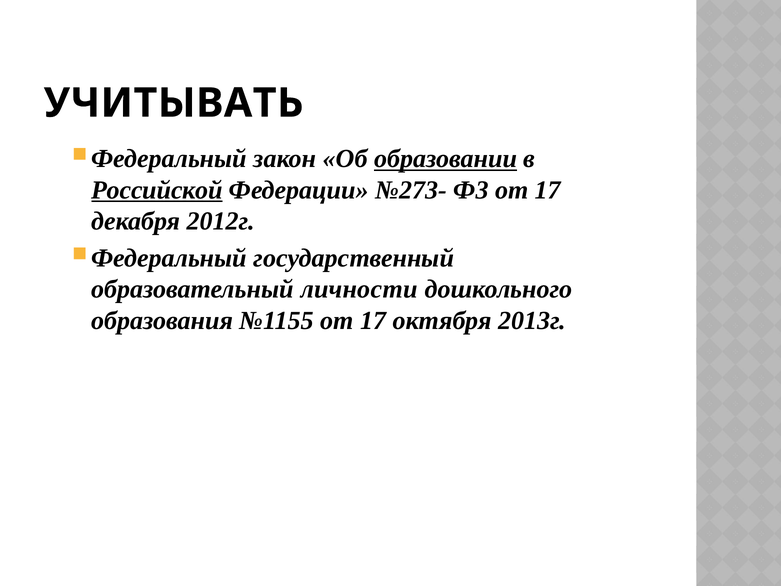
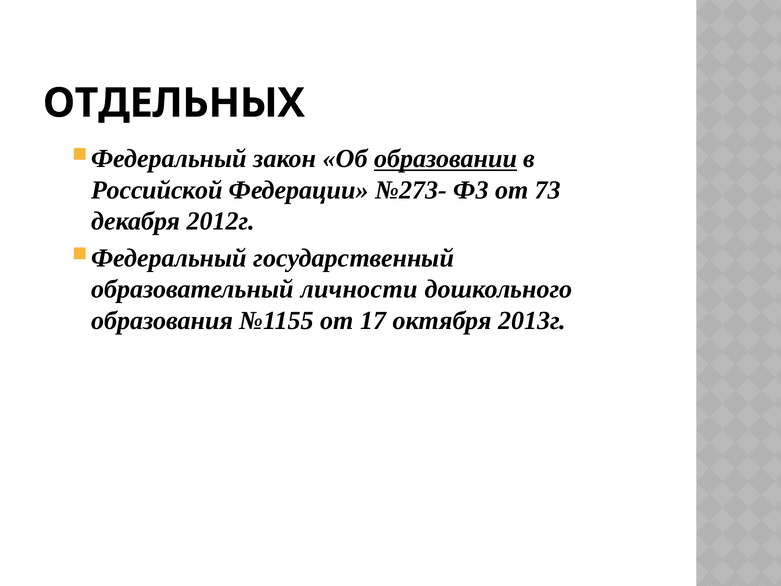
УЧИТЫВАТЬ: УЧИТЫВАТЬ -> ОТДЕЛЬНЫХ (174, 103)
Российской underline: present -> none (157, 190)
Ф3 от 17: 17 -> 73 (548, 190)
